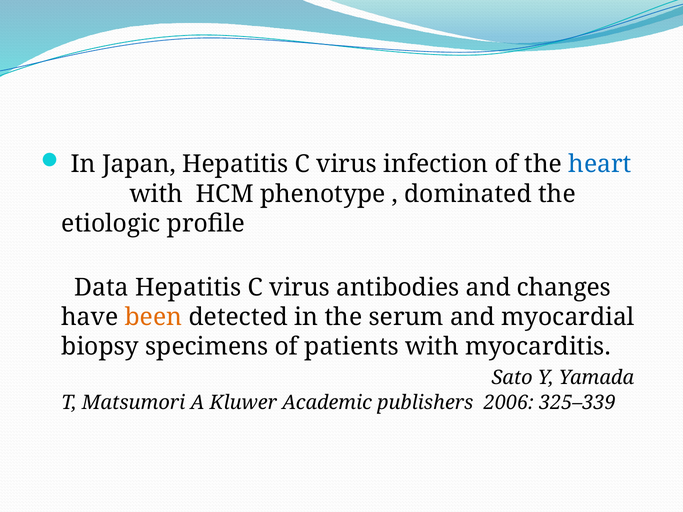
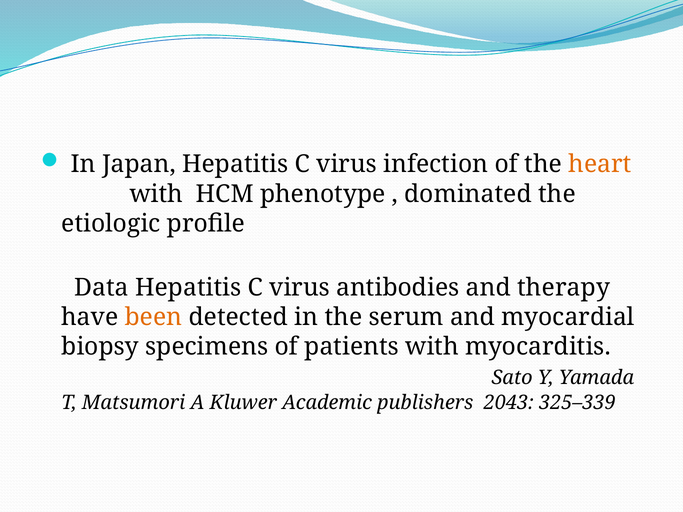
heart colour: blue -> orange (600, 164)
changes: changes -> therapy (564, 288)
2006: 2006 -> 2043 (509, 403)
